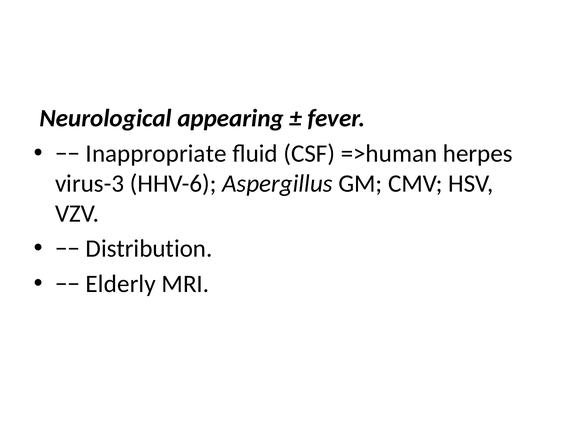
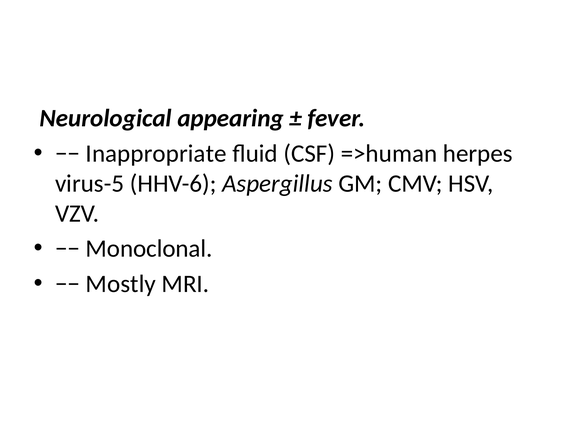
virus-3: virus-3 -> virus-5 (90, 184)
Distribution: Distribution -> Monoclonal (149, 249)
Elderly: Elderly -> Mostly (121, 284)
